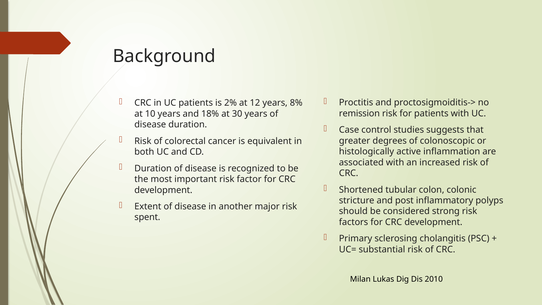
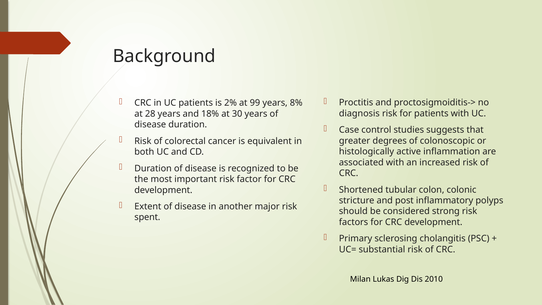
12: 12 -> 99 (255, 103)
remission: remission -> diagnosis (359, 113)
10: 10 -> 28 (150, 114)
